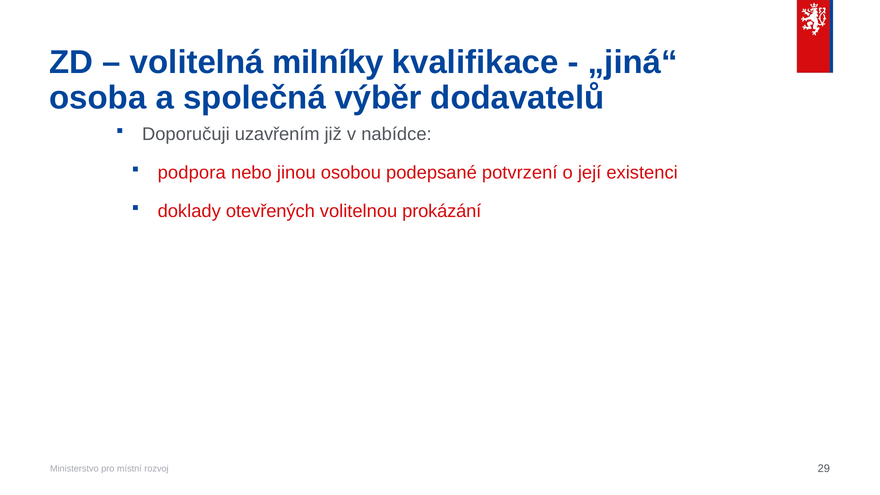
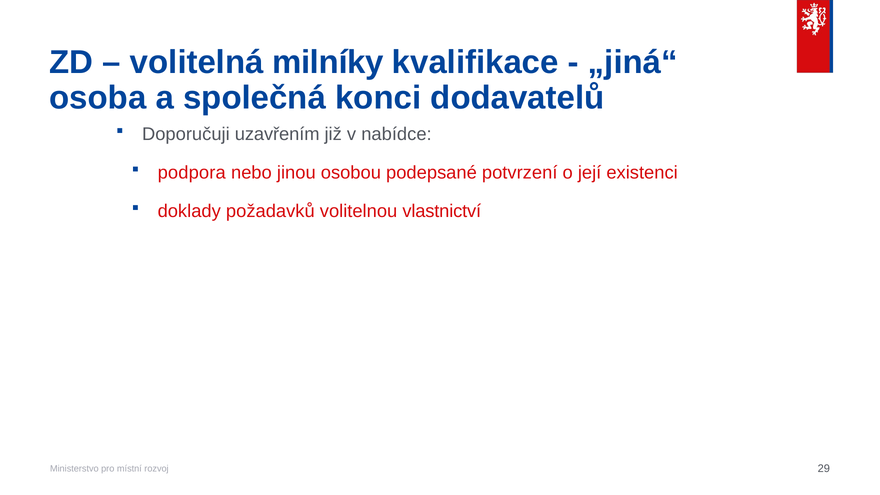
výběr: výběr -> konci (378, 98)
otevřených: otevřených -> požadavků (270, 211)
prokázání: prokázání -> vlastnictví (442, 211)
